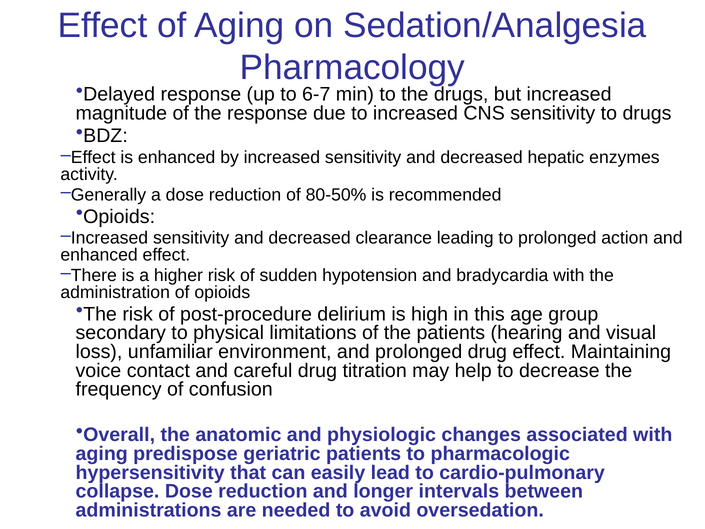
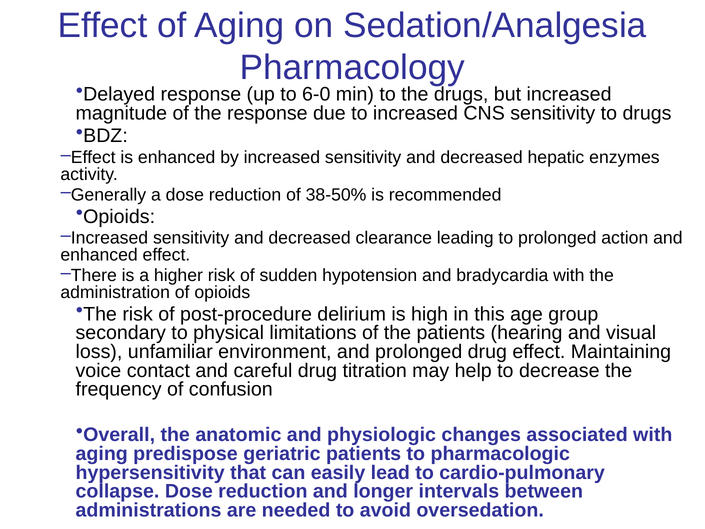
6-7: 6-7 -> 6-0 (316, 94)
80-50%: 80-50% -> 38-50% (336, 195)
